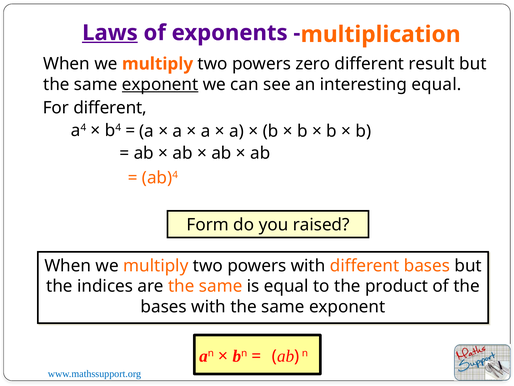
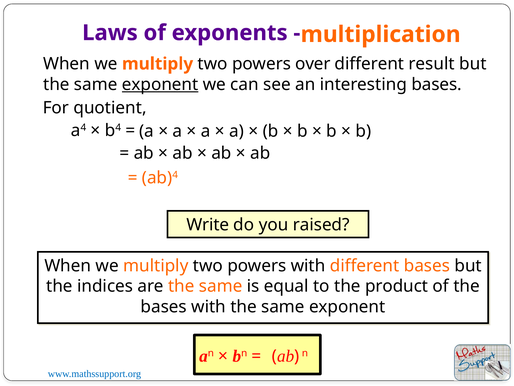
Laws underline: present -> none (110, 33)
zero: zero -> over (313, 64)
interesting equal: equal -> bases (437, 84)
For different: different -> quotient (110, 108)
Form: Form -> Write (208, 225)
